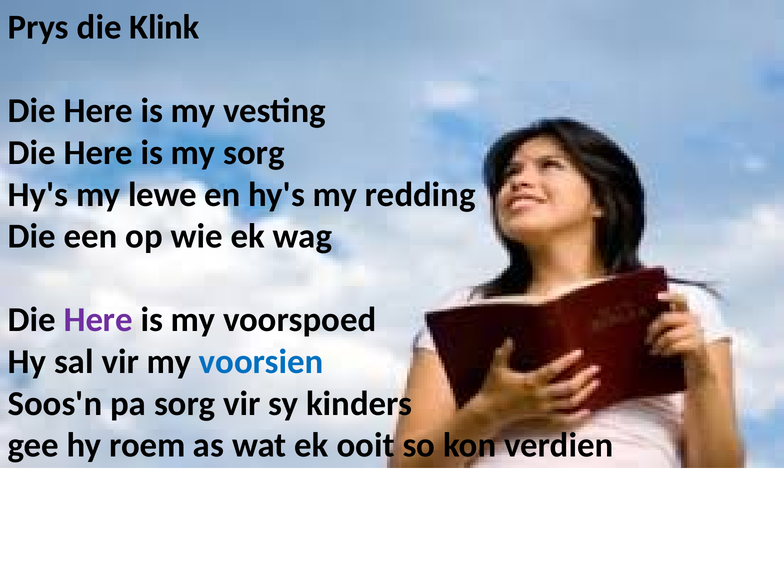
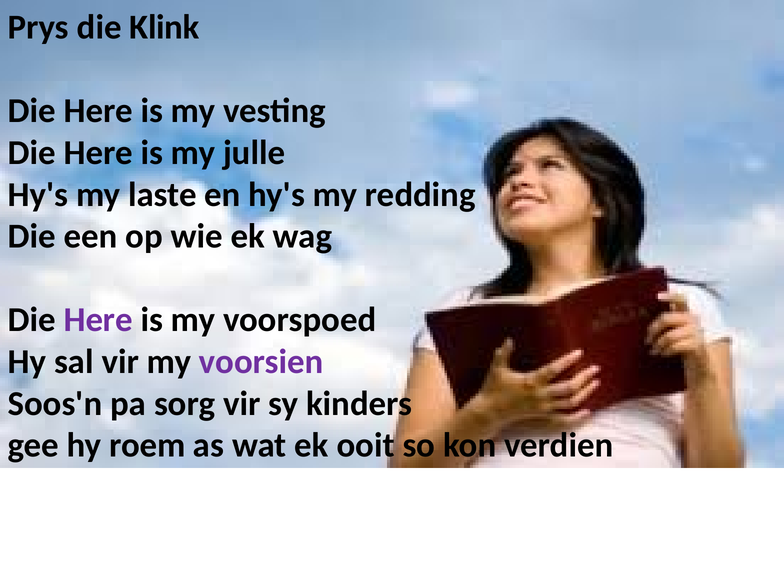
my sorg: sorg -> julle (254, 153)
lewe: lewe -> laste (162, 195)
voorsien colour: blue -> purple (261, 362)
